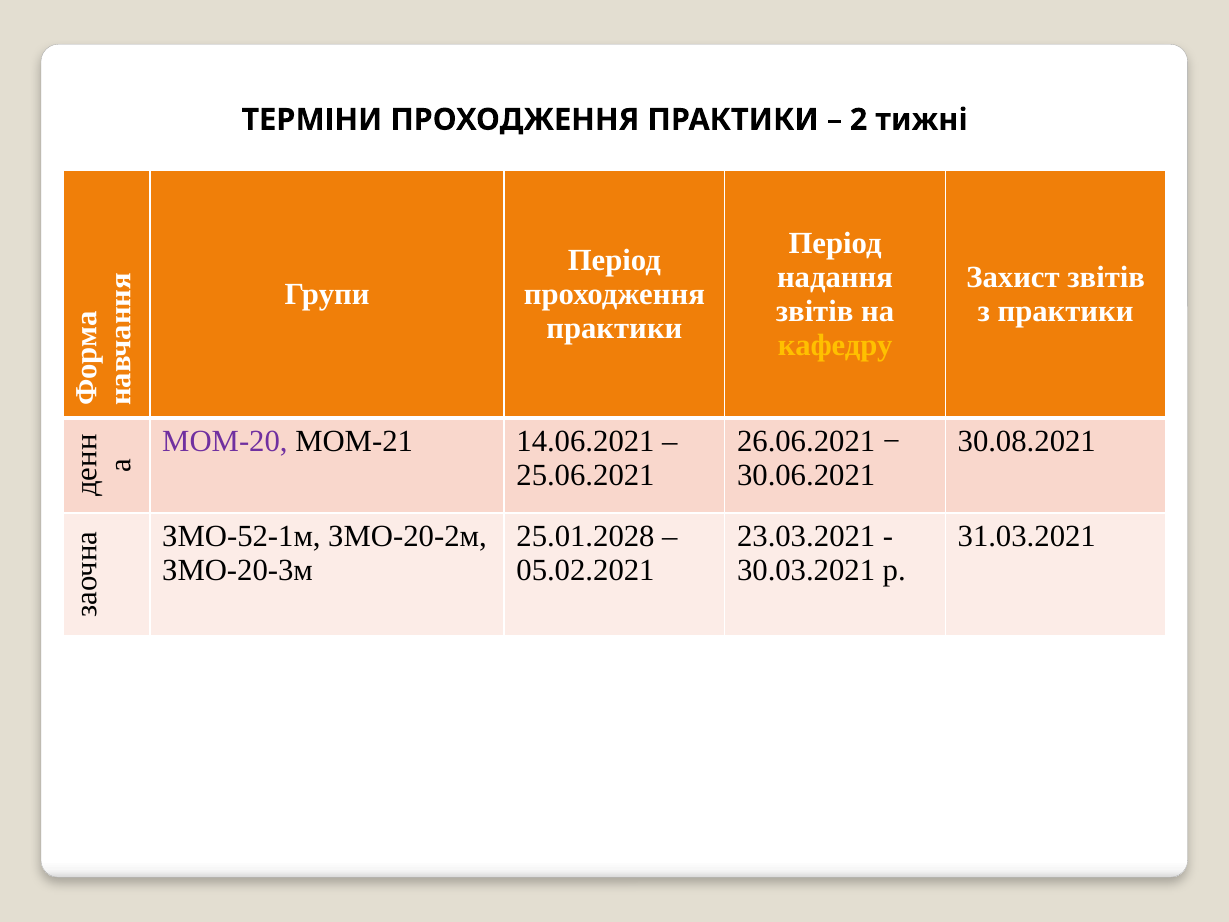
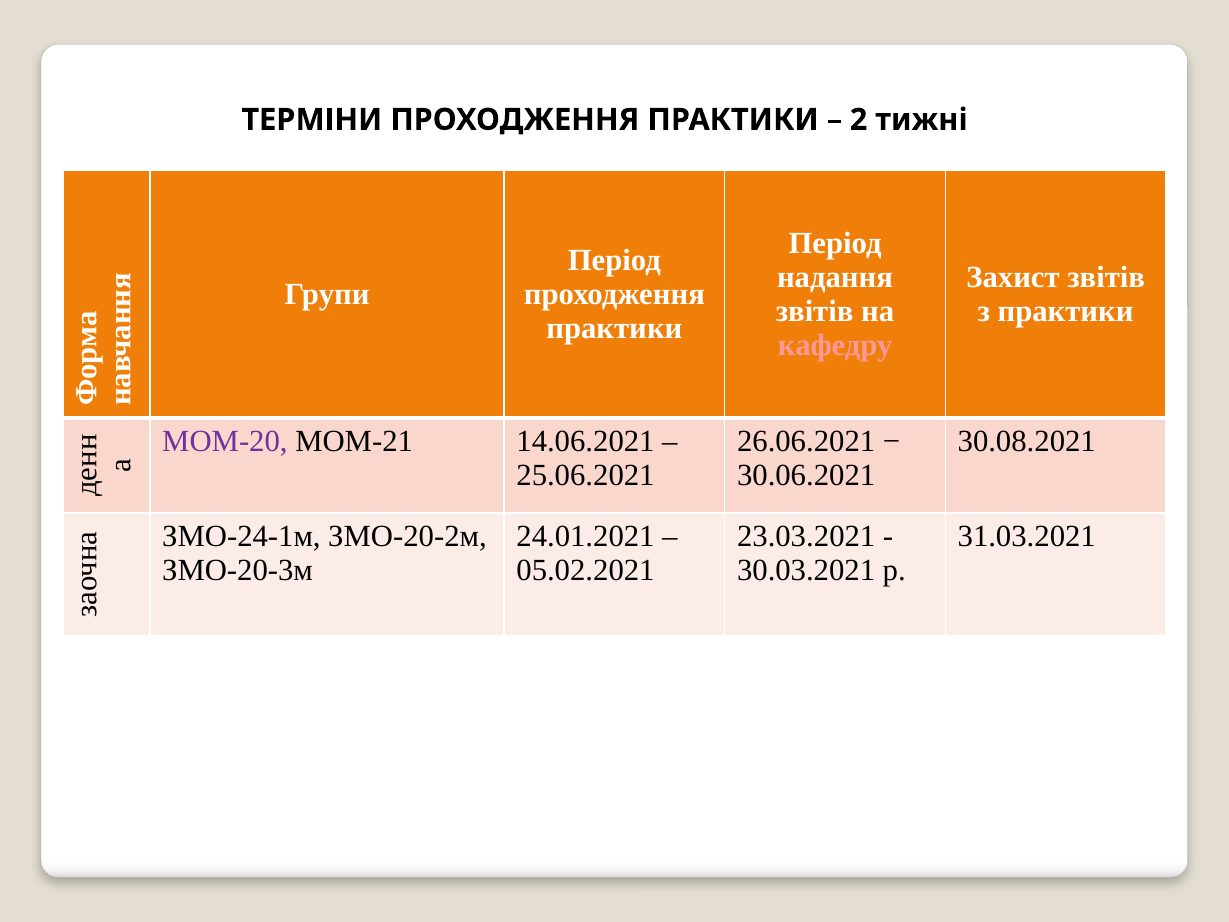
кафедру colour: yellow -> pink (835, 346)
25.01.2028: 25.01.2028 -> 24.01.2021 (585, 536)
ЗМО-52-1м: ЗМО-52-1м -> ЗМО-24-1м (241, 536)
